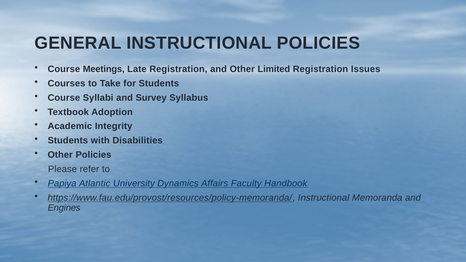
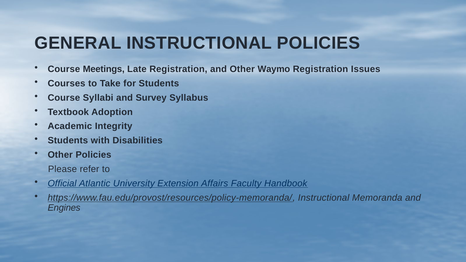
Limited: Limited -> Waymo (274, 69)
Papiya: Papiya -> Official (62, 184)
Dynamics: Dynamics -> Extension (178, 184)
